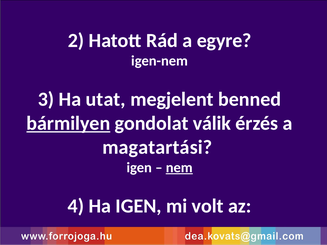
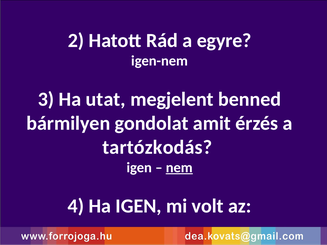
bármilyen underline: present -> none (68, 123)
válik: válik -> amit (212, 123)
magatartási: magatartási -> tartózkodás (157, 147)
